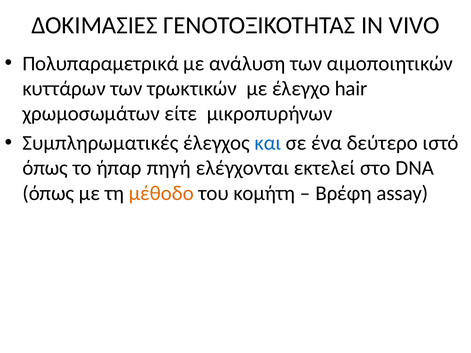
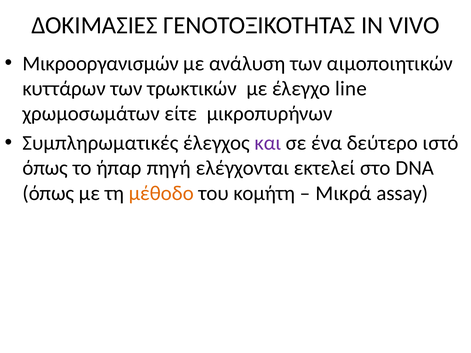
Πολυπαραμετρικά: Πολυπαραμετρικά -> Μικροοργανισμών (101, 63)
hair: hair -> line (351, 89)
και colour: blue -> purple (268, 143)
Βρέφη: Βρέφη -> Μικρά (343, 193)
